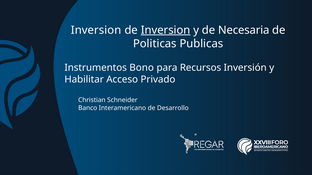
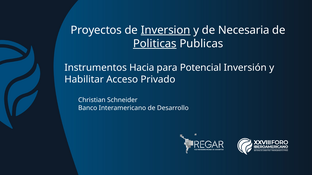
Inversion: Inversion -> Proyectos (96, 30)
Politicas underline: none -> present (155, 44)
Bono: Bono -> Hacia (142, 68)
Recursos: Recursos -> Potencial (201, 68)
